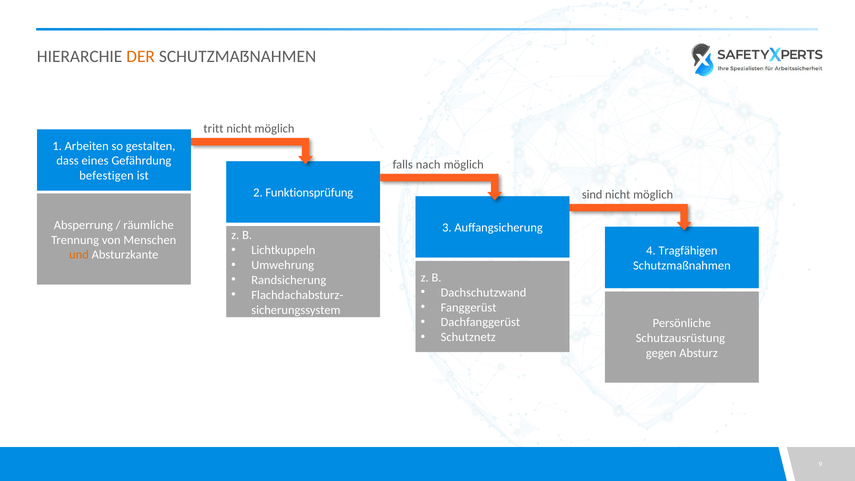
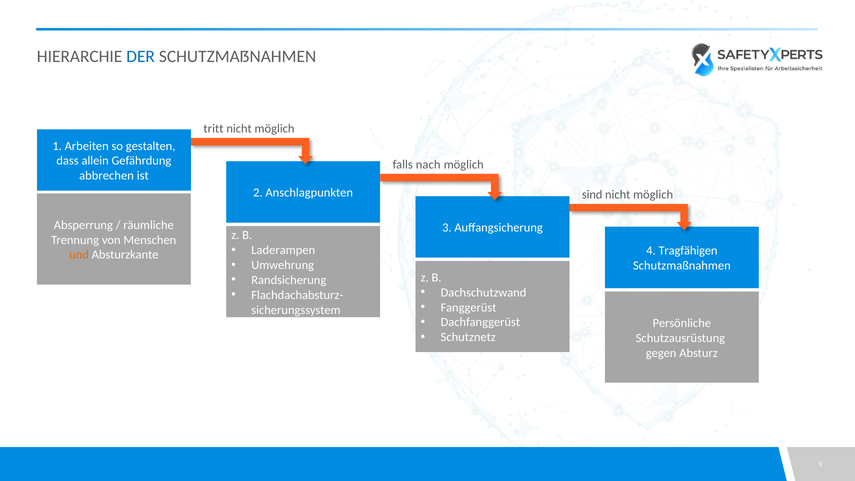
DER colour: orange -> blue (141, 56)
eines: eines -> allein (95, 161)
befestigen: befestigen -> abbrechen (107, 176)
Funktionsprüfung: Funktionsprüfung -> Anschlagpunkten (309, 193)
Lichtkuppeln: Lichtkuppeln -> Laderampen (283, 250)
